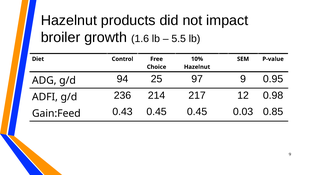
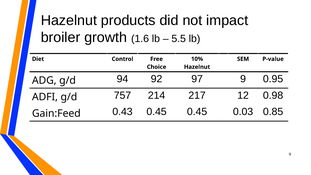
25: 25 -> 92 (157, 79)
236: 236 -> 757 (122, 95)
